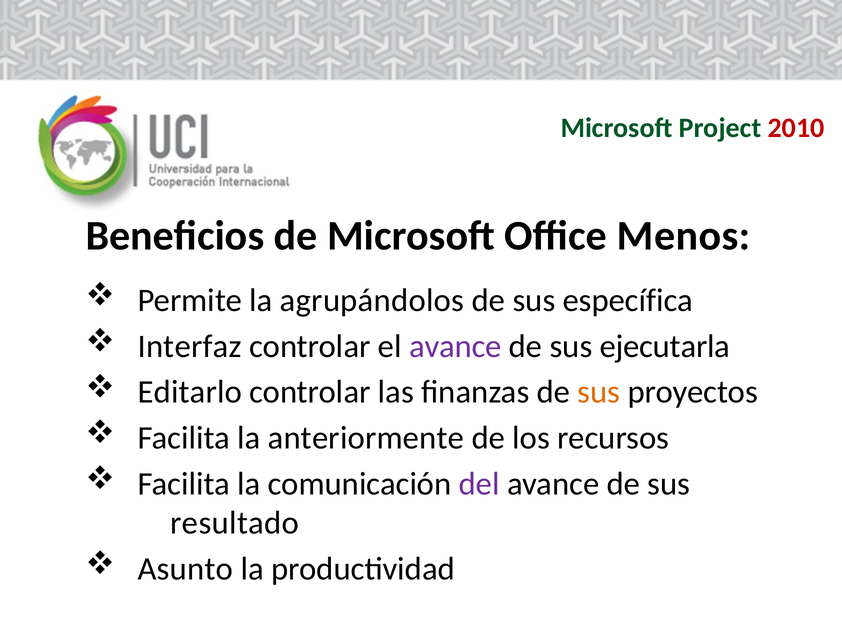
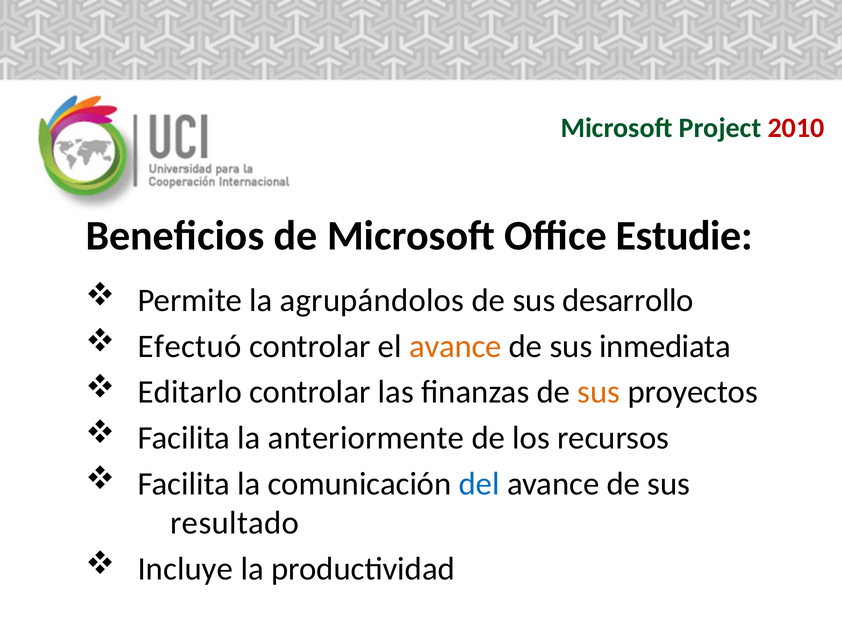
Menos: Menos -> Estudie (684, 235)
específica: específica -> desarrollo (628, 300)
Interfaz: Interfaz -> Efectuó (190, 346)
avance colour: purple -> orange (455, 346)
ejecutarla: ejecutarla -> inmediata (665, 346)
del colour: purple -> blue (479, 483)
Asunto: Asunto -> Incluye (185, 568)
